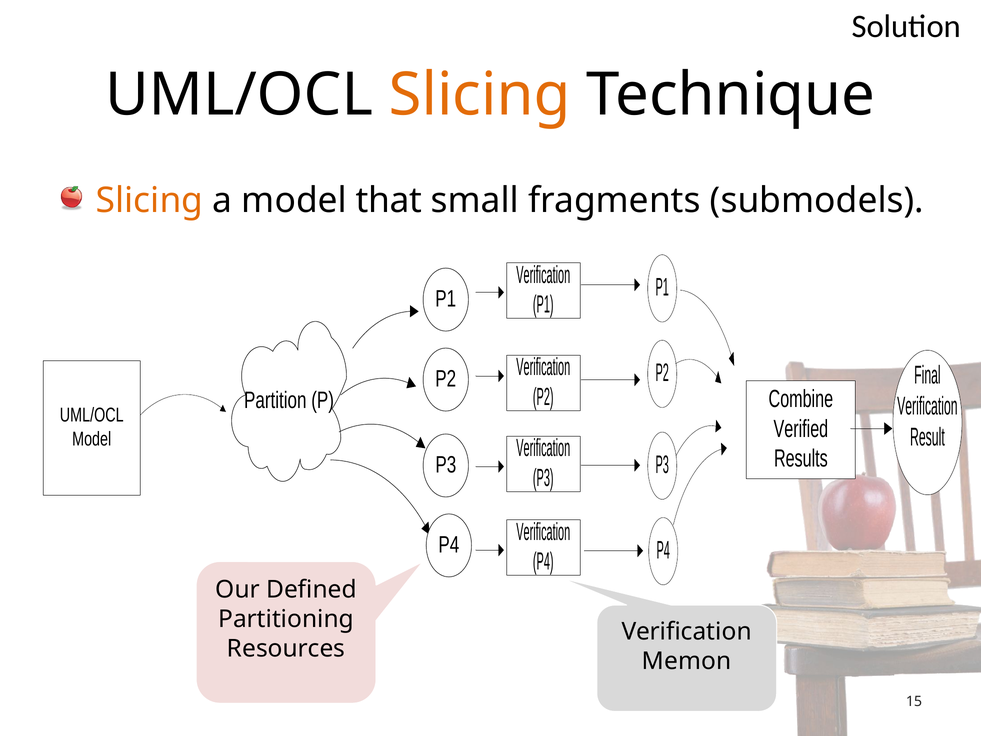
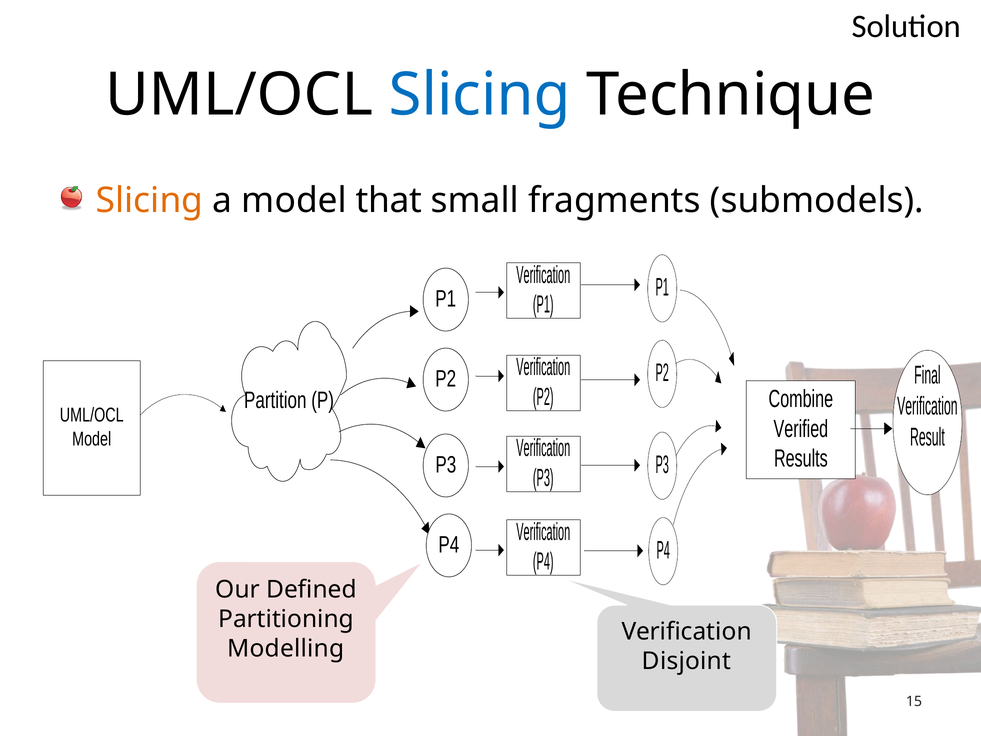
Slicing colour: orange -> blue (480, 95)
Resources: Resources -> Modelling (286, 648)
Memon: Memon -> Disjoint (687, 661)
